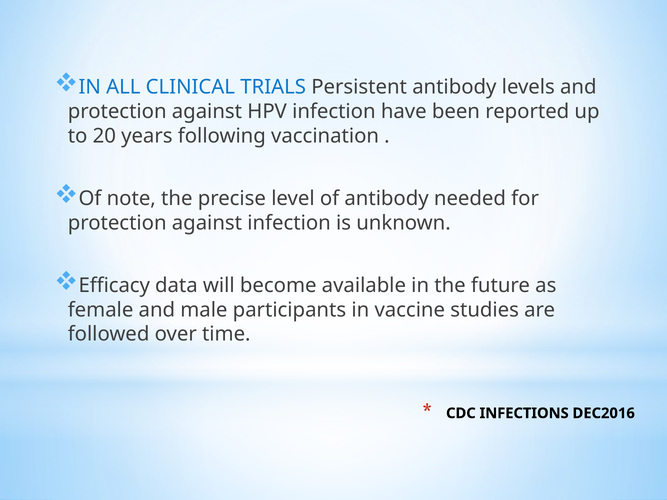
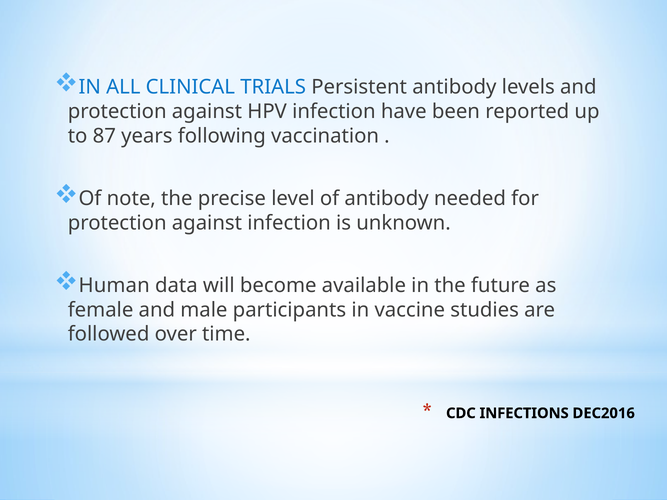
20: 20 -> 87 (104, 136)
Efficacy: Efficacy -> Human (114, 286)
